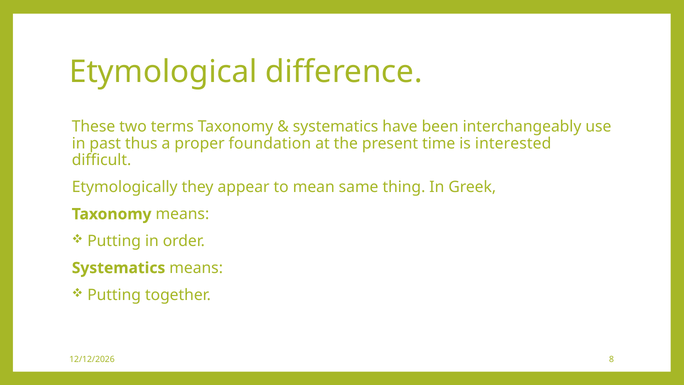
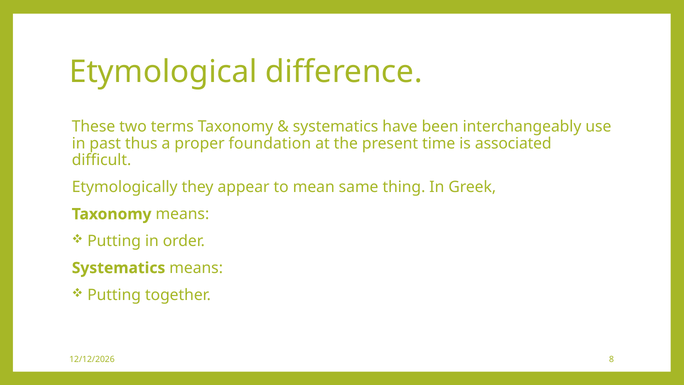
interested: interested -> associated (513, 143)
